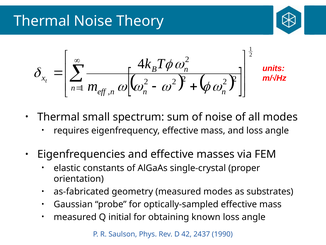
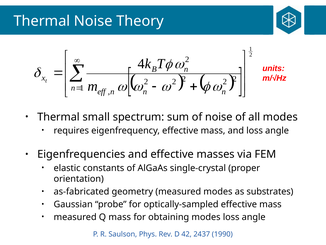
Q initial: initial -> mass (120, 217)
obtaining known: known -> modes (206, 217)
